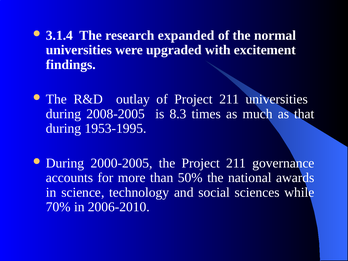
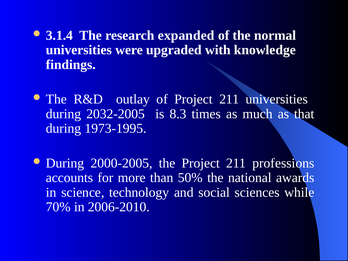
excitement: excitement -> knowledge (265, 50)
2008-2005: 2008-2005 -> 2032-2005 (116, 114)
1953-1995: 1953-1995 -> 1973-1995 (116, 128)
governance: governance -> professions (283, 163)
